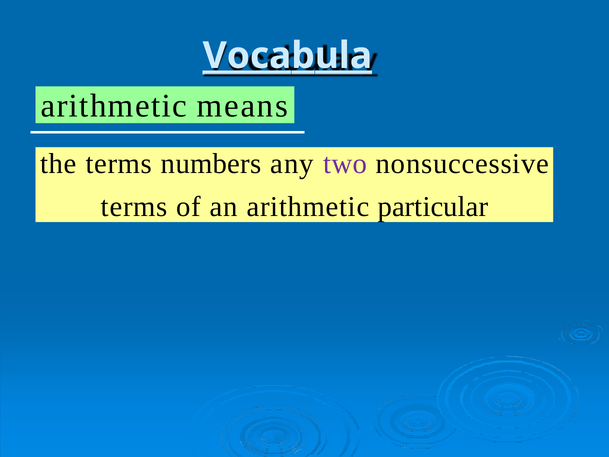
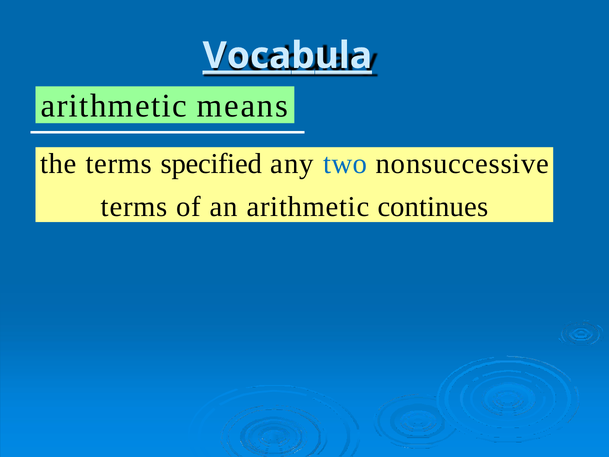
numbers: numbers -> specified (211, 164)
two colour: purple -> blue (345, 164)
particular: particular -> continues (433, 207)
